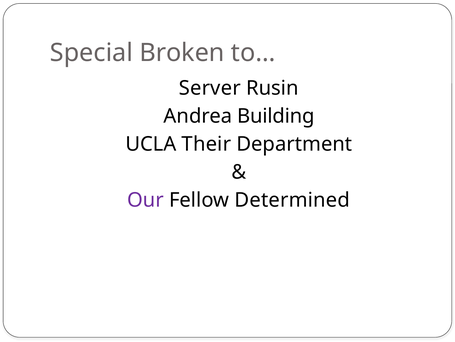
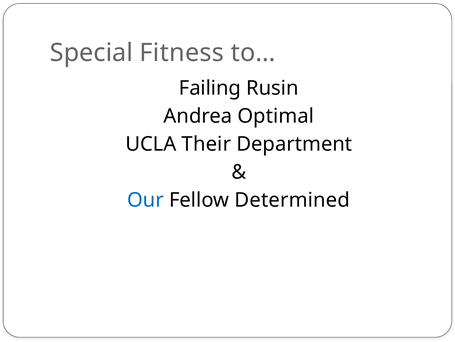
Broken: Broken -> Fitness (182, 53)
Server: Server -> Failing (210, 88)
Building: Building -> Optimal (276, 116)
Our colour: purple -> blue (145, 200)
